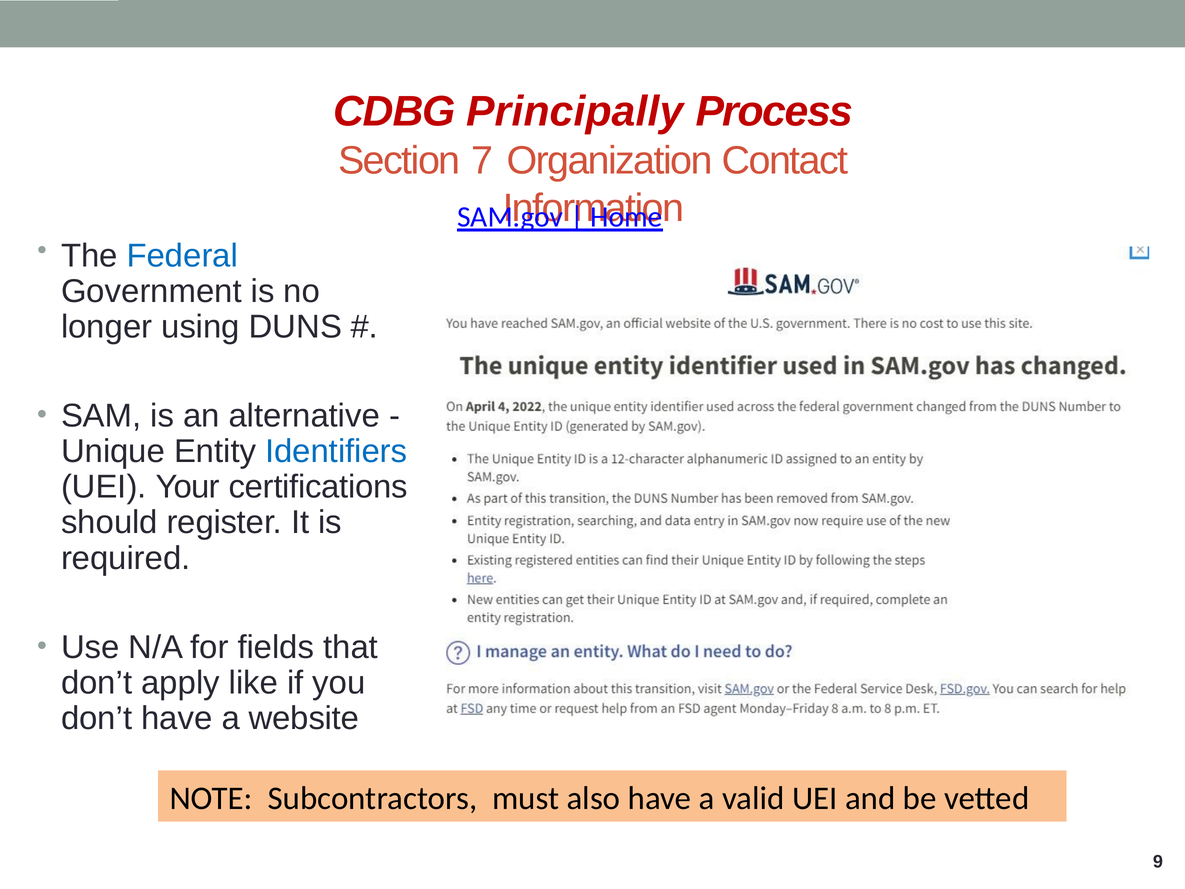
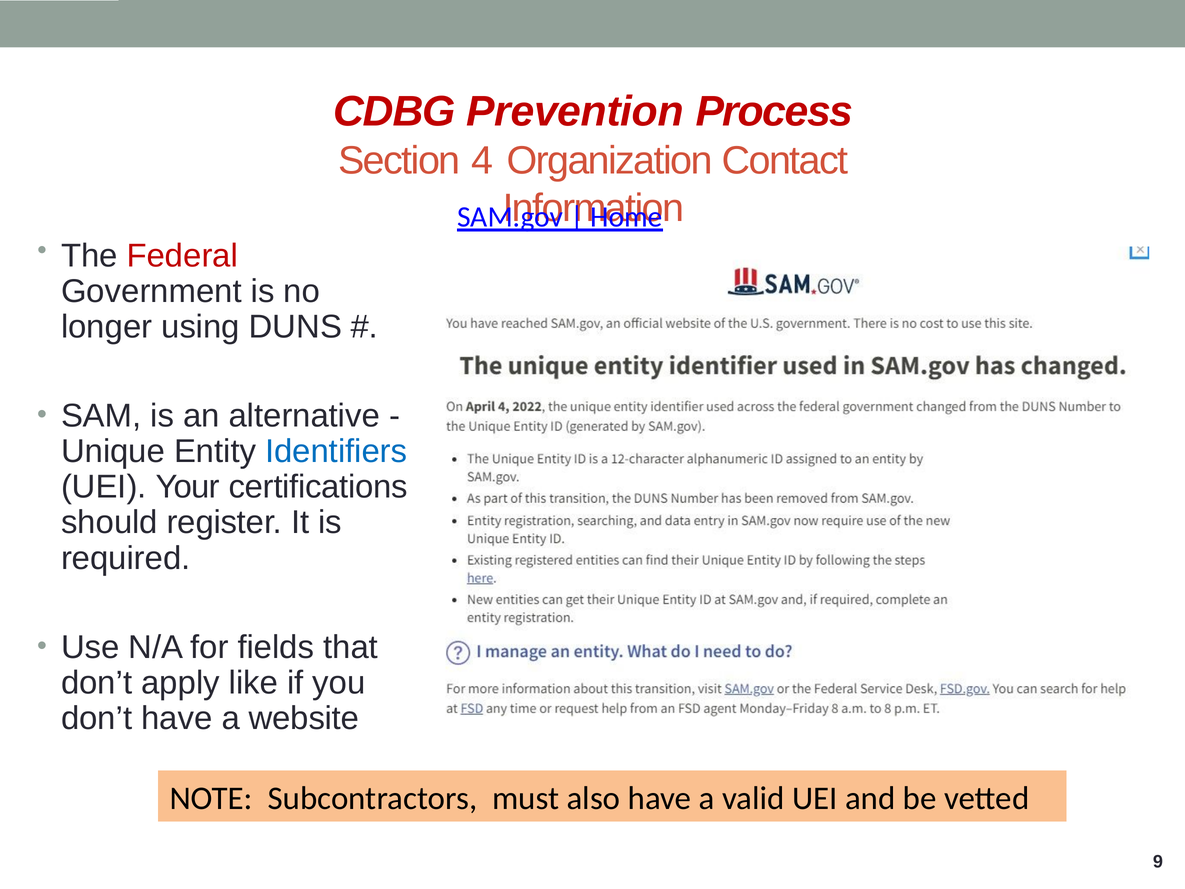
Principally: Principally -> Prevention (575, 111)
7: 7 -> 4 (482, 161)
Federal colour: blue -> red (182, 256)
